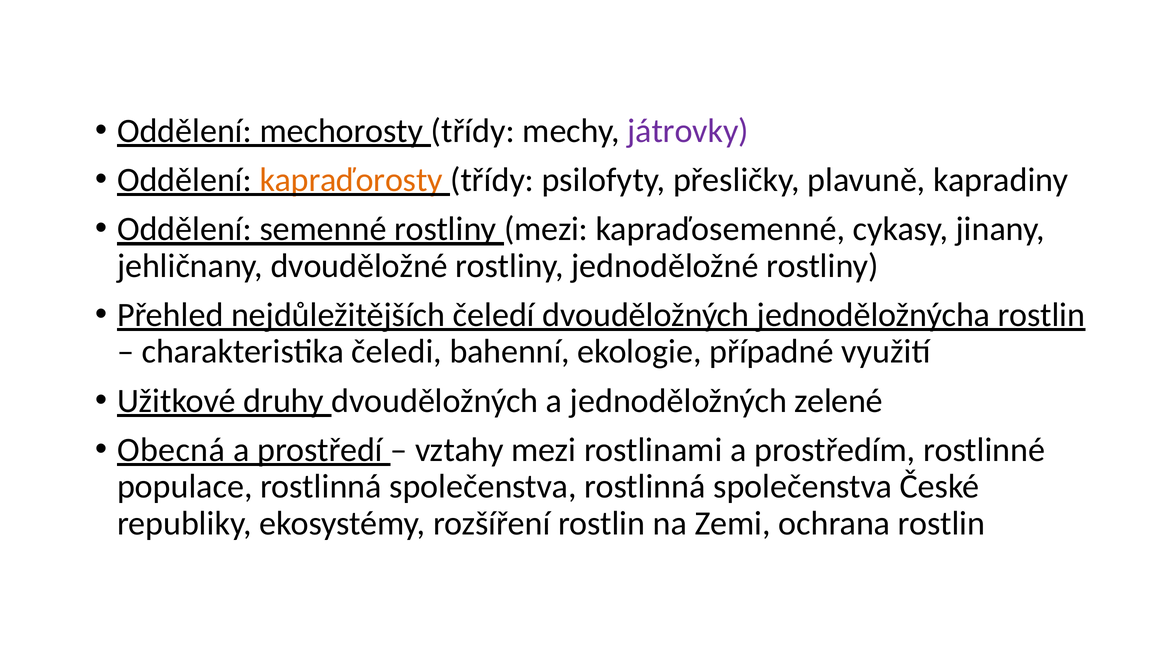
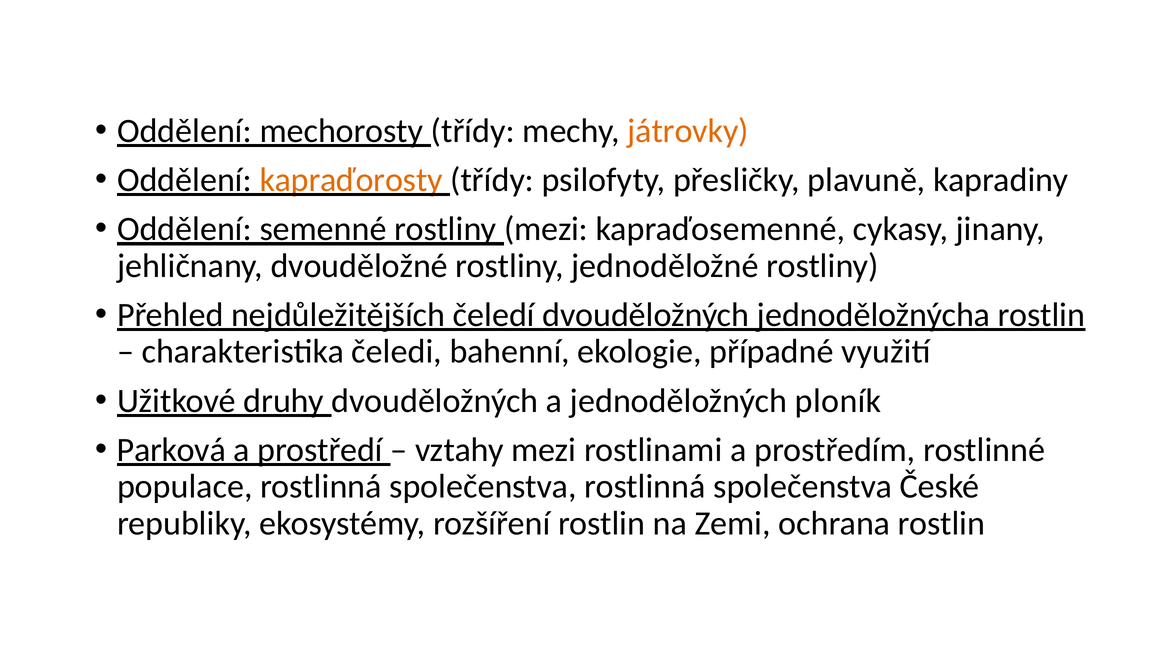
játrovky colour: purple -> orange (688, 131)
zelené: zelené -> ploník (838, 401)
Obecná: Obecná -> Parková (171, 450)
